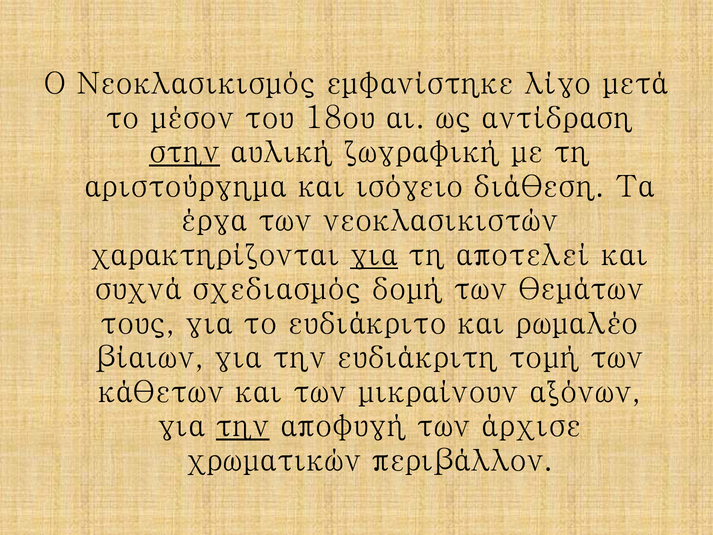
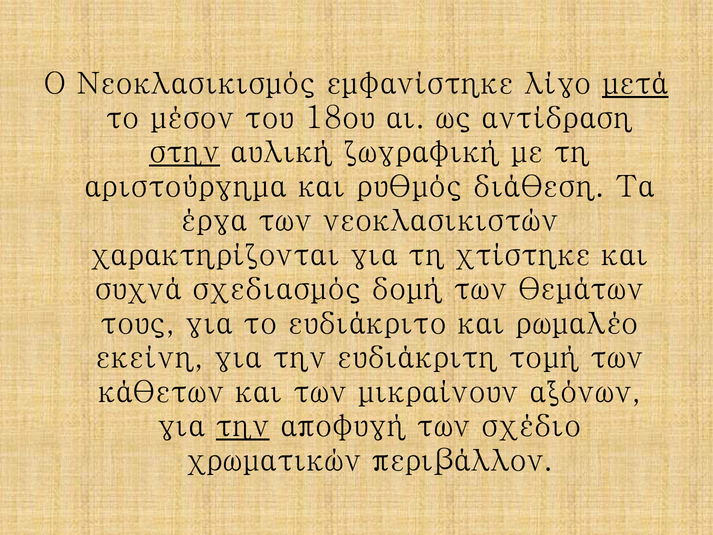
μετά underline: none -> present (635, 83)
ισόγειο: ισόγειο -> ρυθμός (409, 186)
για underline: present -> none (374, 254)
αποτελεί: αποτελεί -> χτίστηκε (523, 254)
βίαιων: βίαιων -> εκείνη (149, 357)
άρχισε: άρχισε -> σχέδιο (531, 426)
